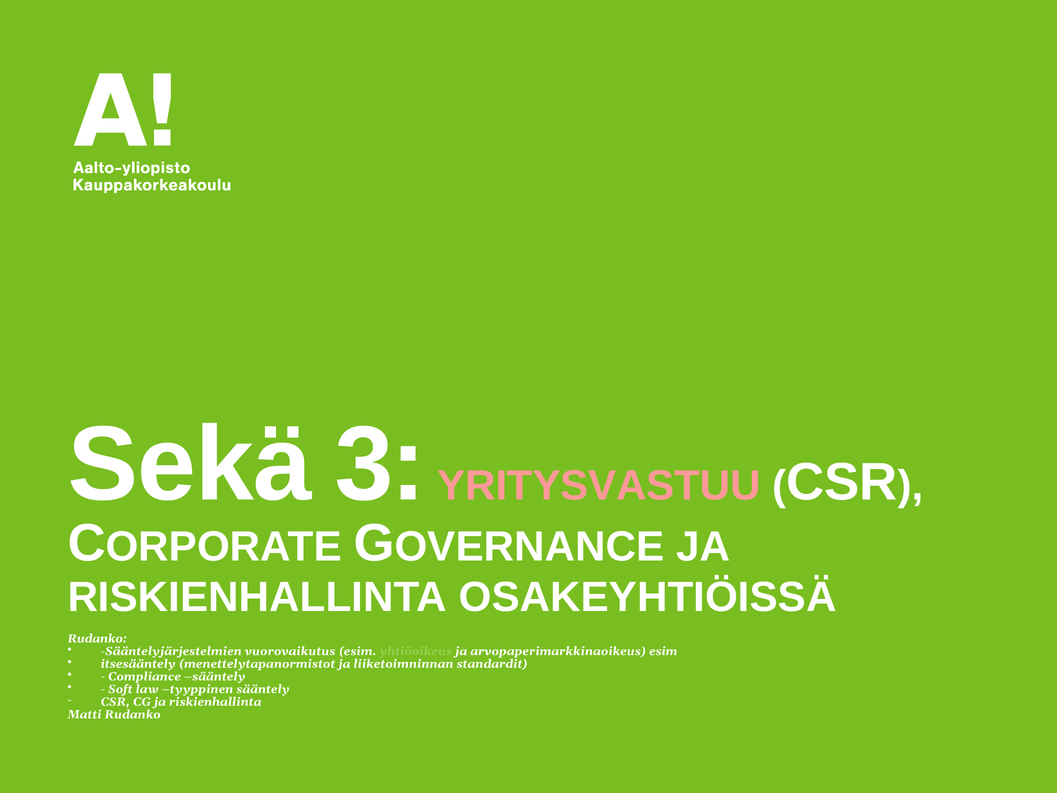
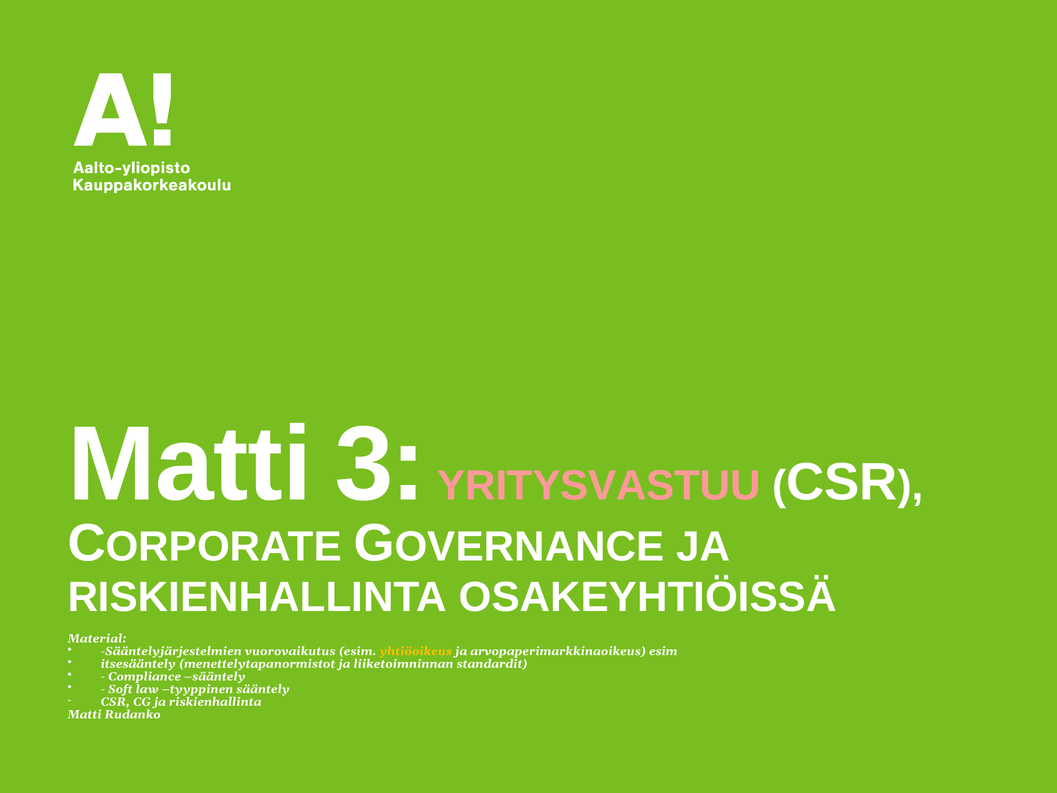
Sekä: Sekä -> Matti (190, 465)
Rudanko: Rudanko -> Material (97, 638)
yhtiöoikeus colour: light green -> yellow (416, 651)
